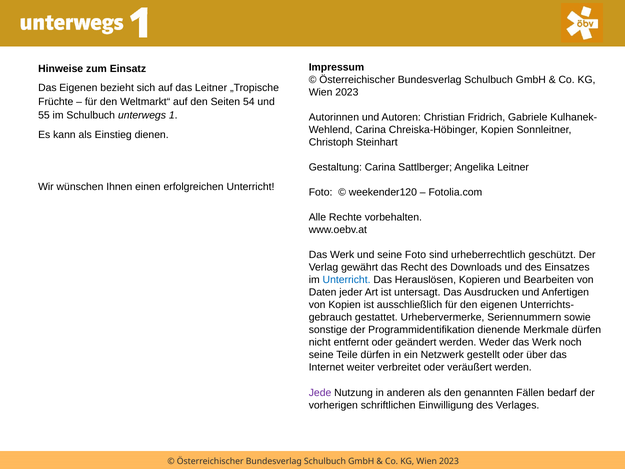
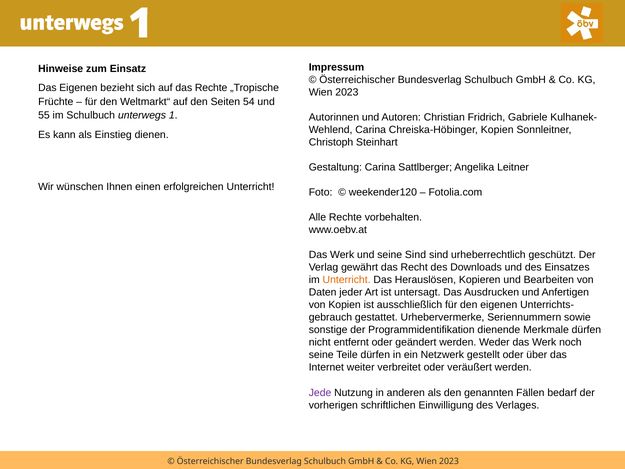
das Leitner: Leitner -> Rechte (211, 88)
seine Foto: Foto -> Sind (416, 255)
Unterricht colour: blue -> orange (347, 280)
